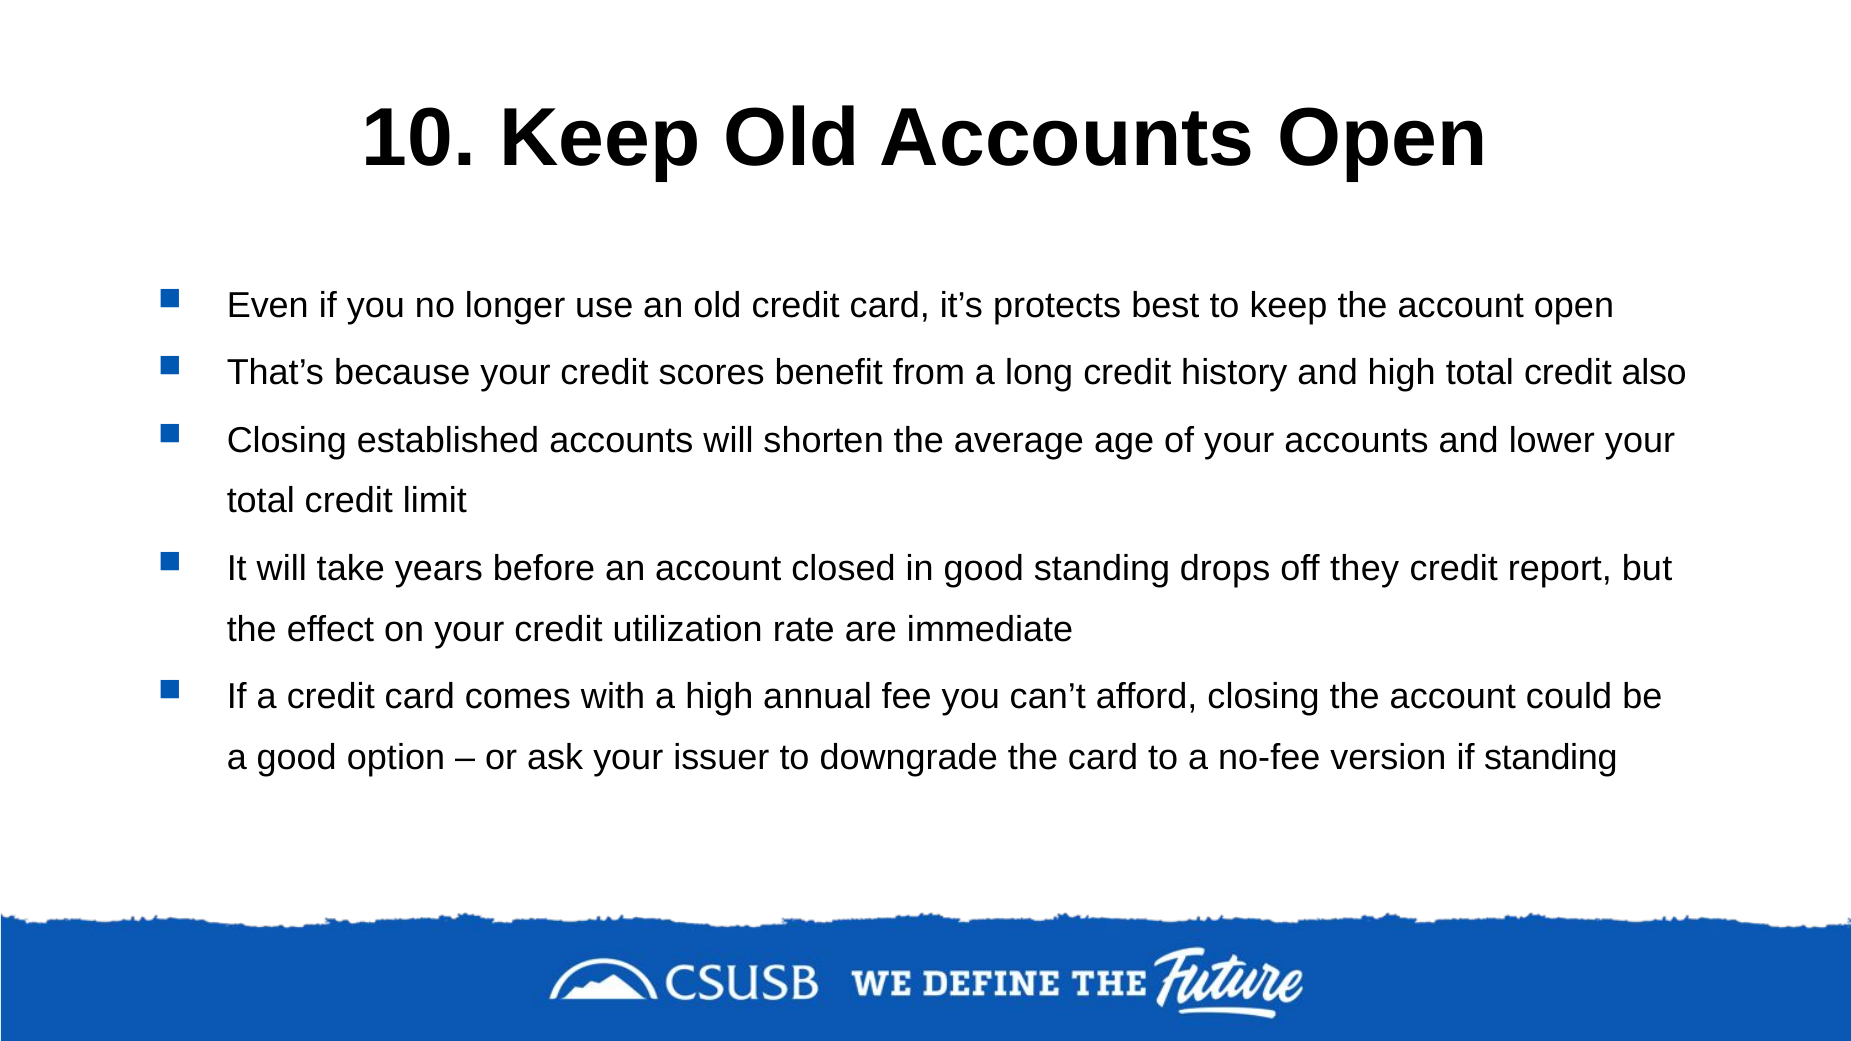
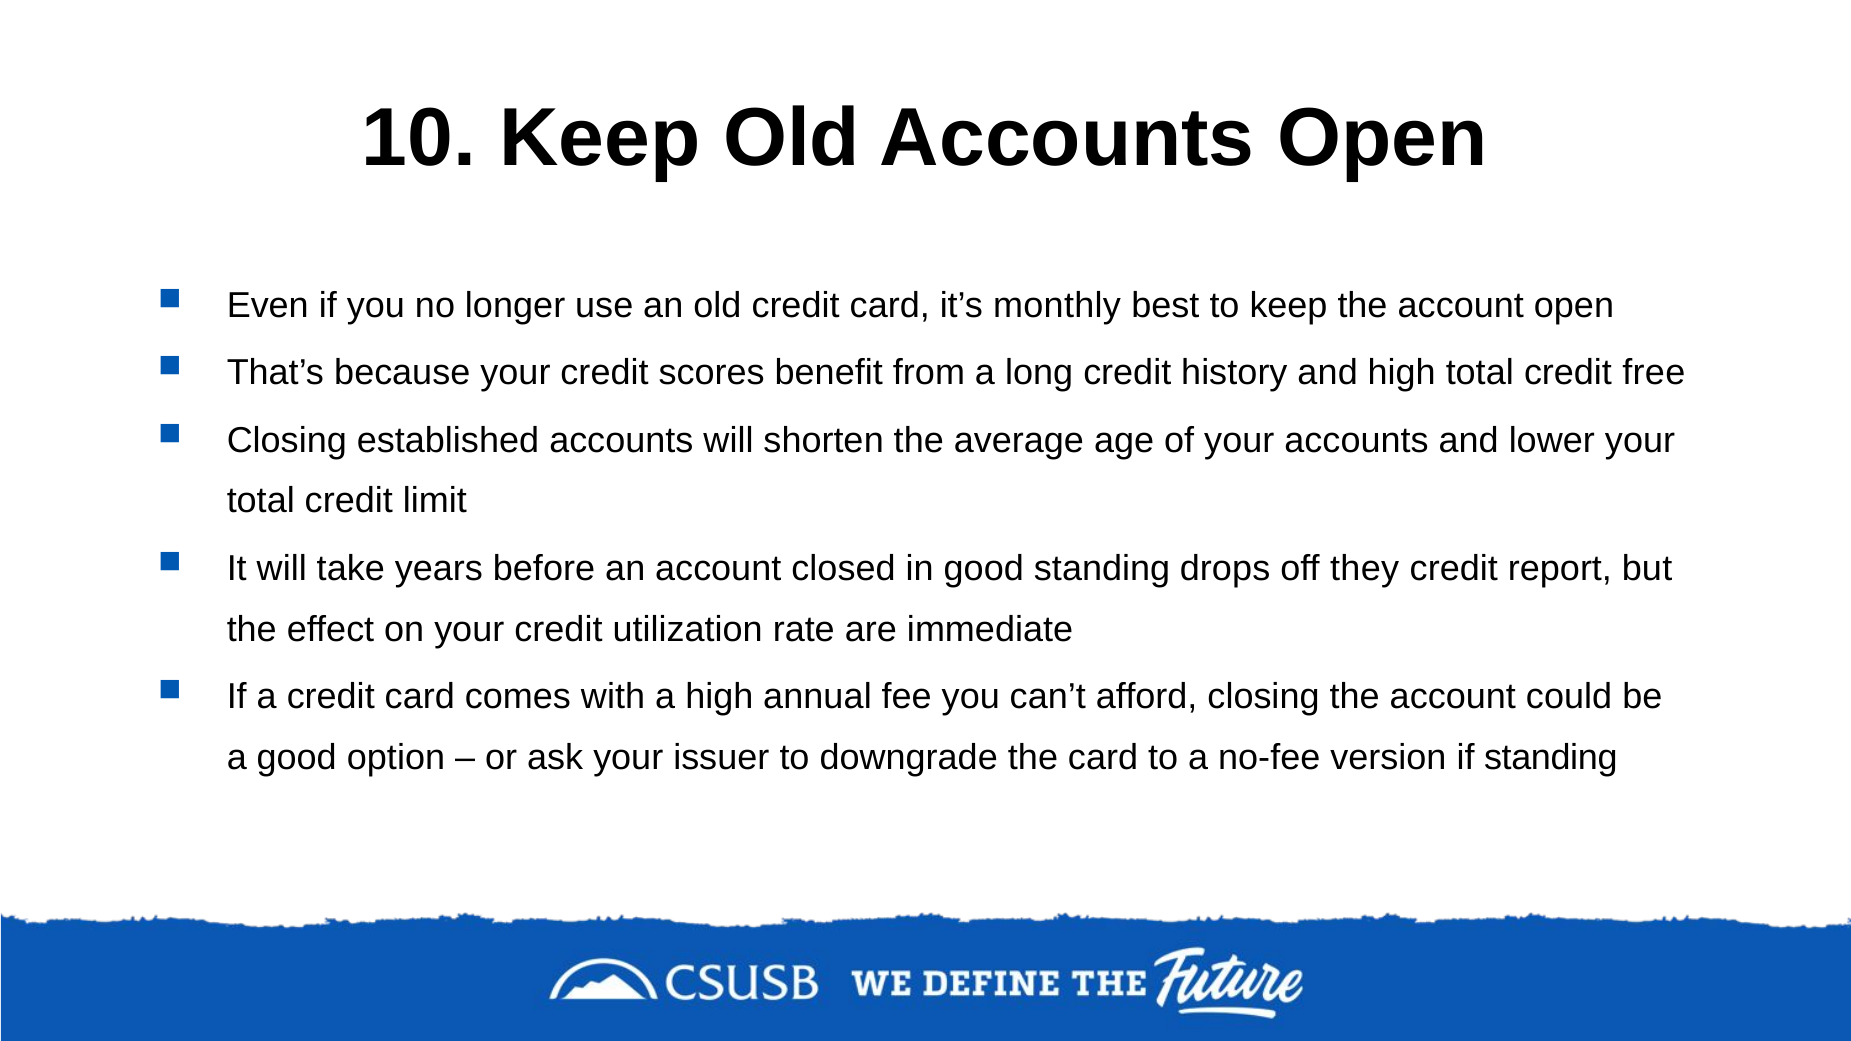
protects: protects -> monthly (1057, 305)
also: also -> free (1654, 373)
